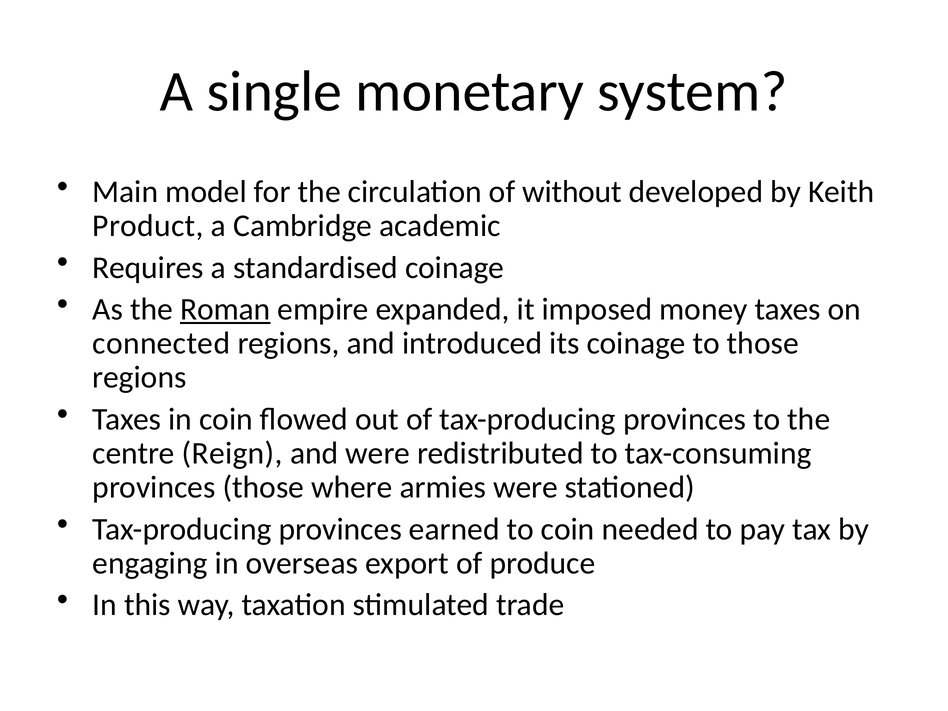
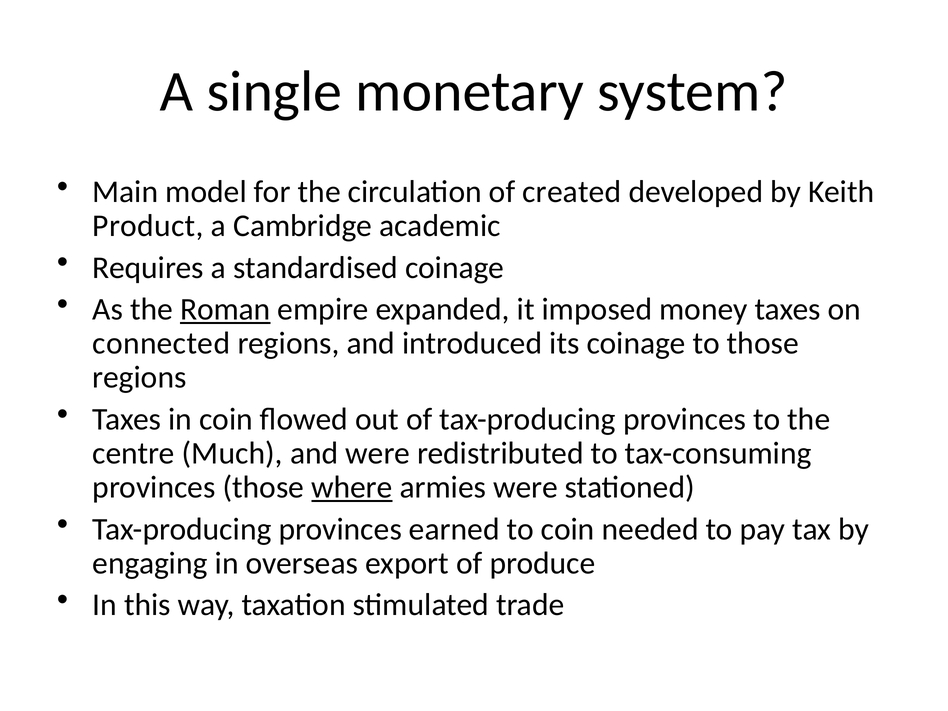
without: without -> created (572, 192)
Reign: Reign -> Much (232, 453)
where underline: none -> present (352, 487)
